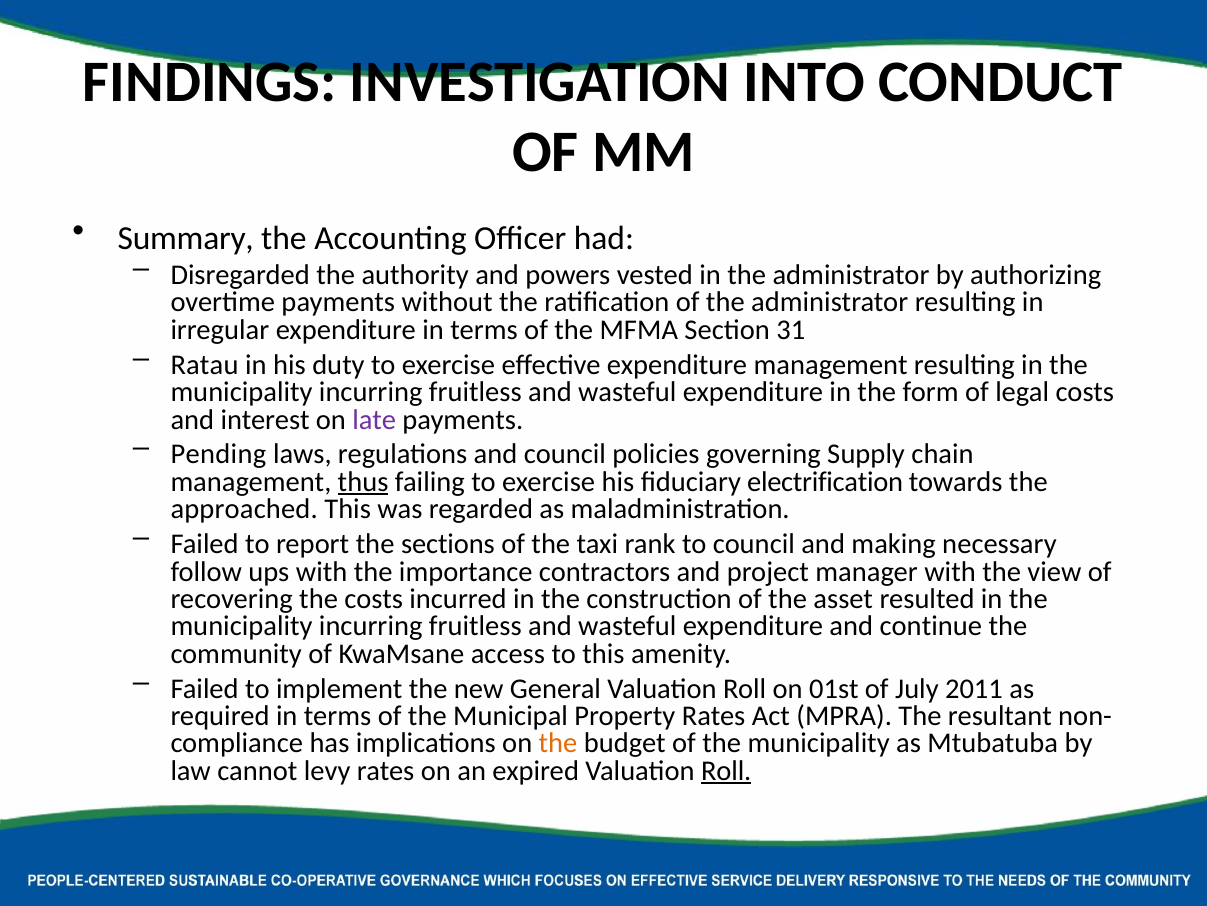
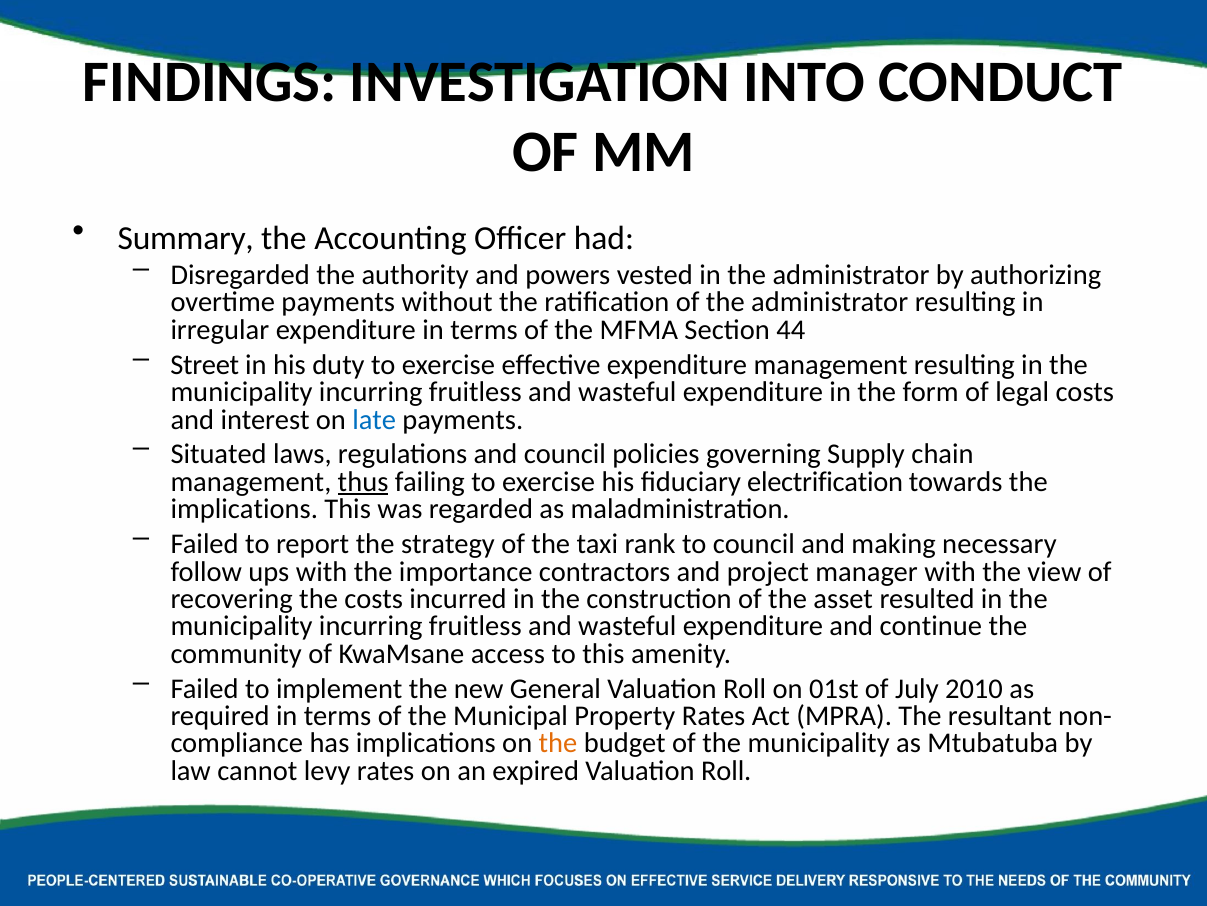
31: 31 -> 44 (791, 330)
Ratau: Ratau -> Street (205, 365)
late colour: purple -> blue (374, 419)
Pending: Pending -> Situated (219, 454)
approached: approached -> implications (244, 509)
sections: sections -> strategy (448, 544)
2011: 2011 -> 2010 (974, 688)
Roll underline: present -> none (726, 770)
